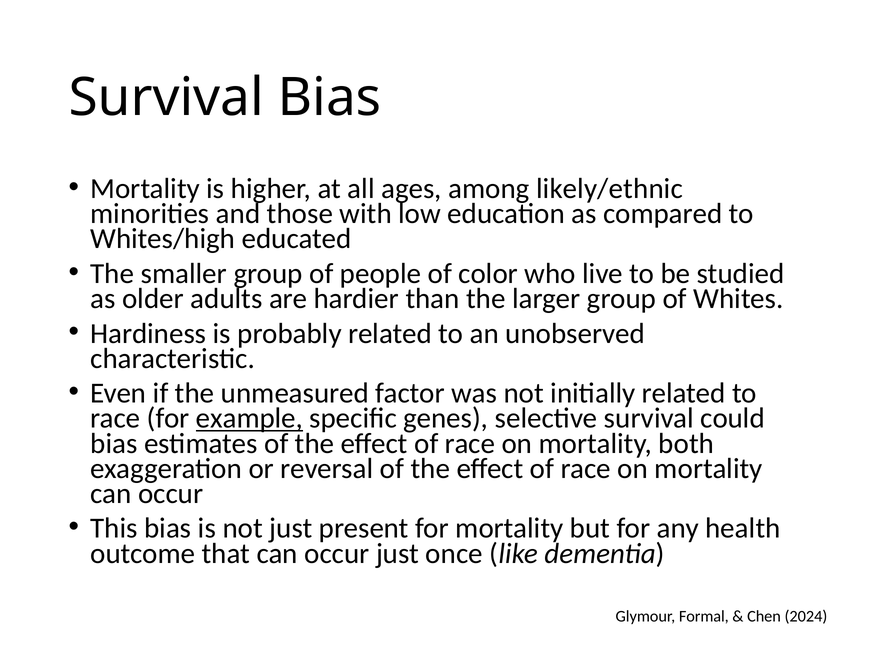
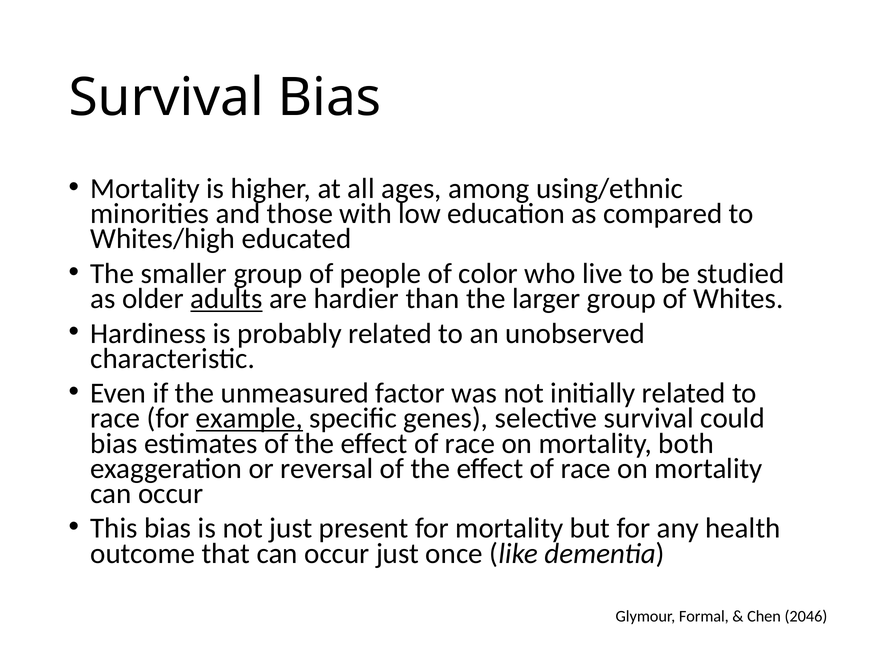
likely/ethnic: likely/ethnic -> using/ethnic (610, 189)
adults underline: none -> present (226, 299)
2024: 2024 -> 2046 (806, 616)
